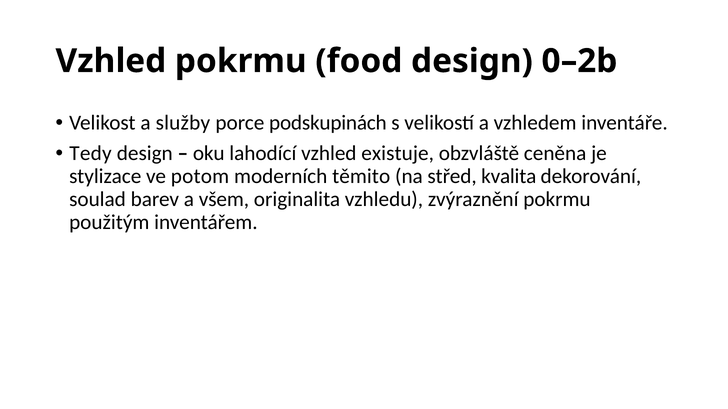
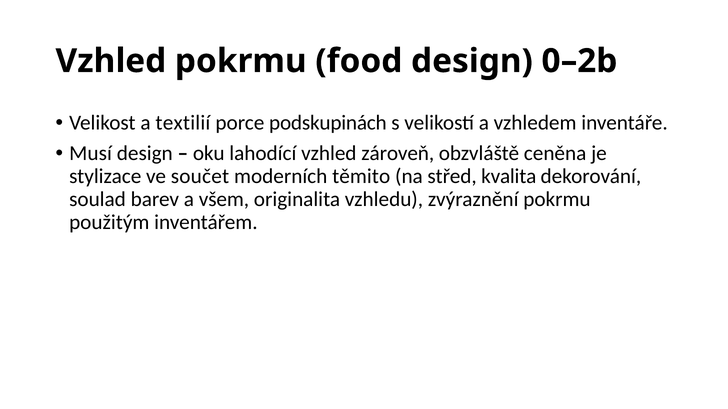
služby: služby -> textilií (183, 123)
Tedy: Tedy -> Musí (91, 154)
existuje: existuje -> zároveň (398, 154)
potom: potom -> součet (200, 177)
